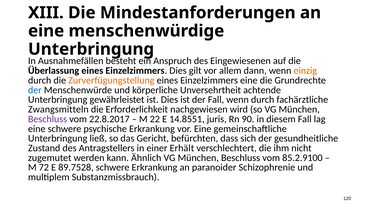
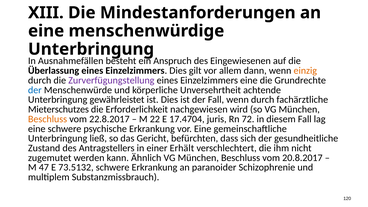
Zurverfügungstellung colour: orange -> purple (111, 80)
Zwangsmitteln: Zwangsmitteln -> Mieterschutzes (58, 109)
Beschluss colour: purple -> orange (48, 119)
14.8551: 14.8551 -> 17.4704 (187, 119)
90: 90 -> 72 (248, 119)
85.2.9100: 85.2.9100 -> 20.8.2017 (302, 158)
72: 72 -> 47 (44, 167)
89.7528: 89.7528 -> 73.5132 (76, 167)
